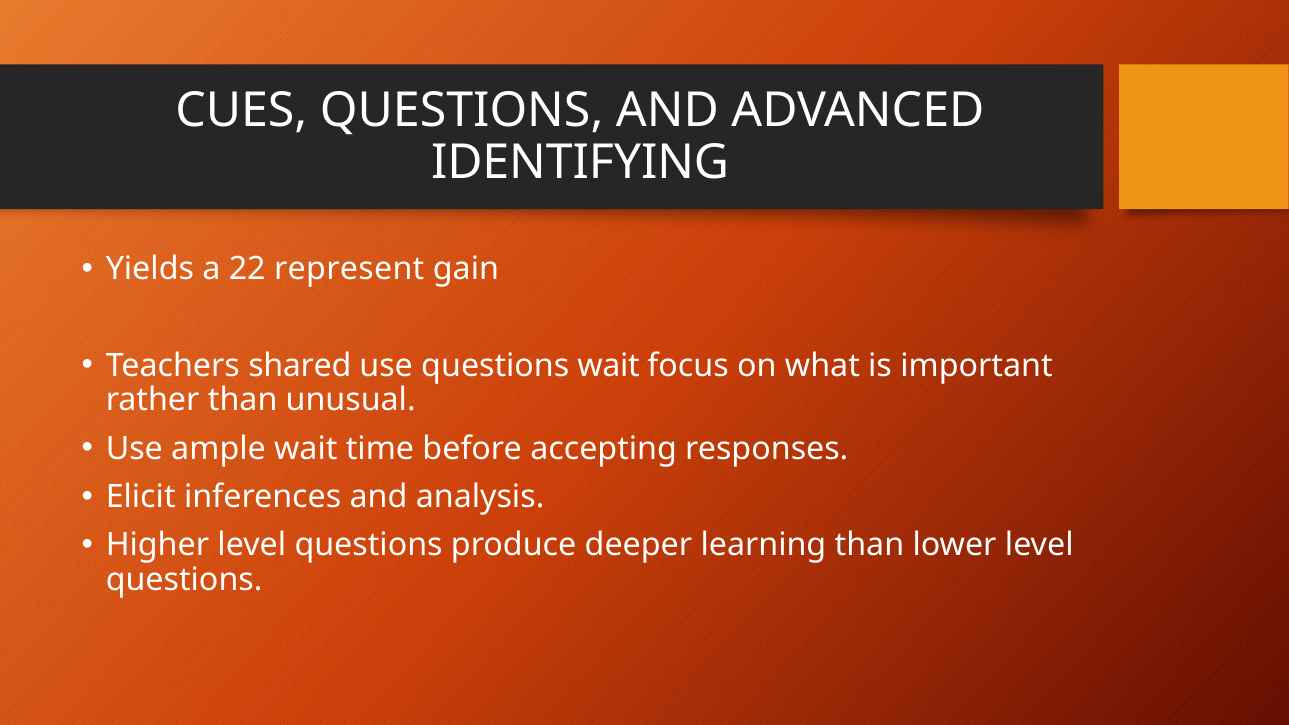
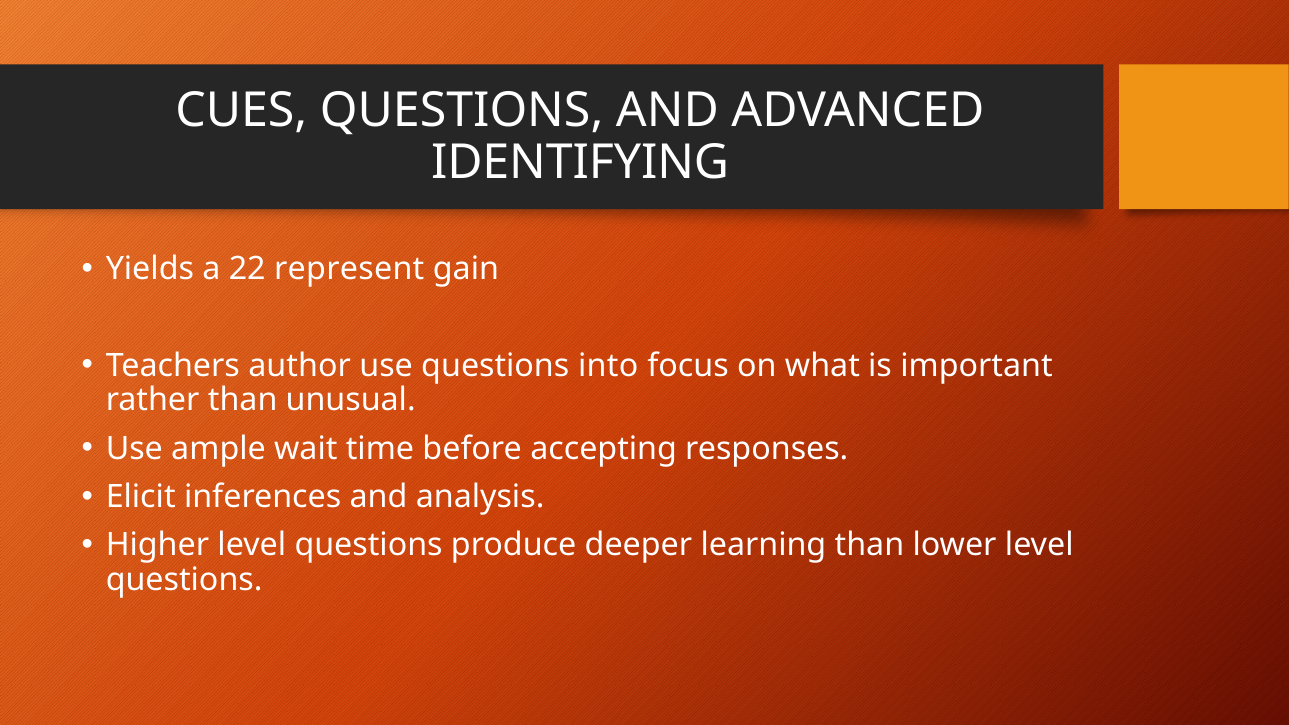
shared: shared -> author (300, 366)
questions wait: wait -> into (608, 366)
